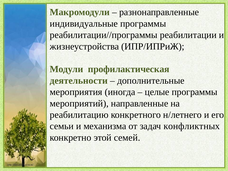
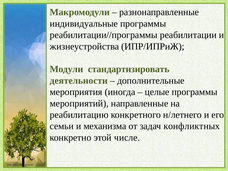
профилактическая: профилактическая -> стандартизировать (129, 69)
семей: семей -> числе (127, 138)
